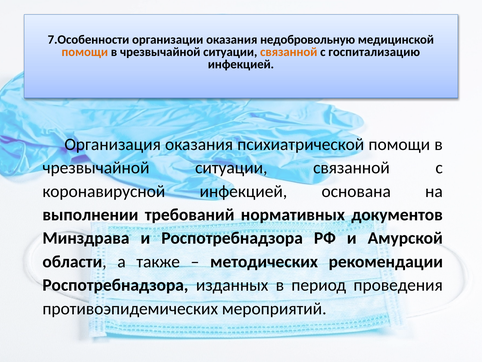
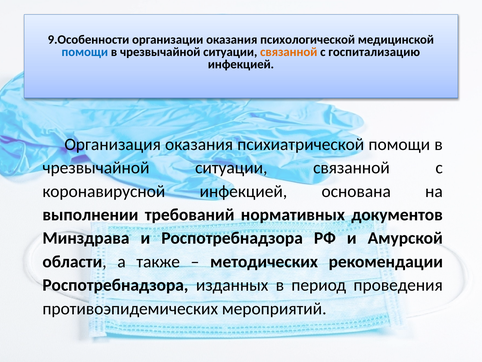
7.Особенности: 7.Особенности -> 9.Особенности (88, 40)
недобровольную: недобровольную -> психологической (308, 40)
помощи colour: orange -> blue (85, 52)
